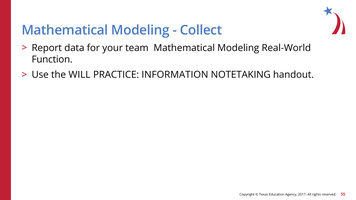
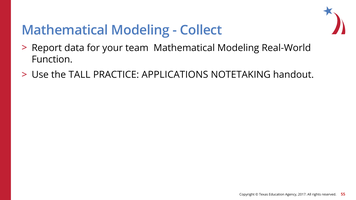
WILL: WILL -> TALL (79, 75)
INFORMATION: INFORMATION -> APPLICATIONS (175, 75)
